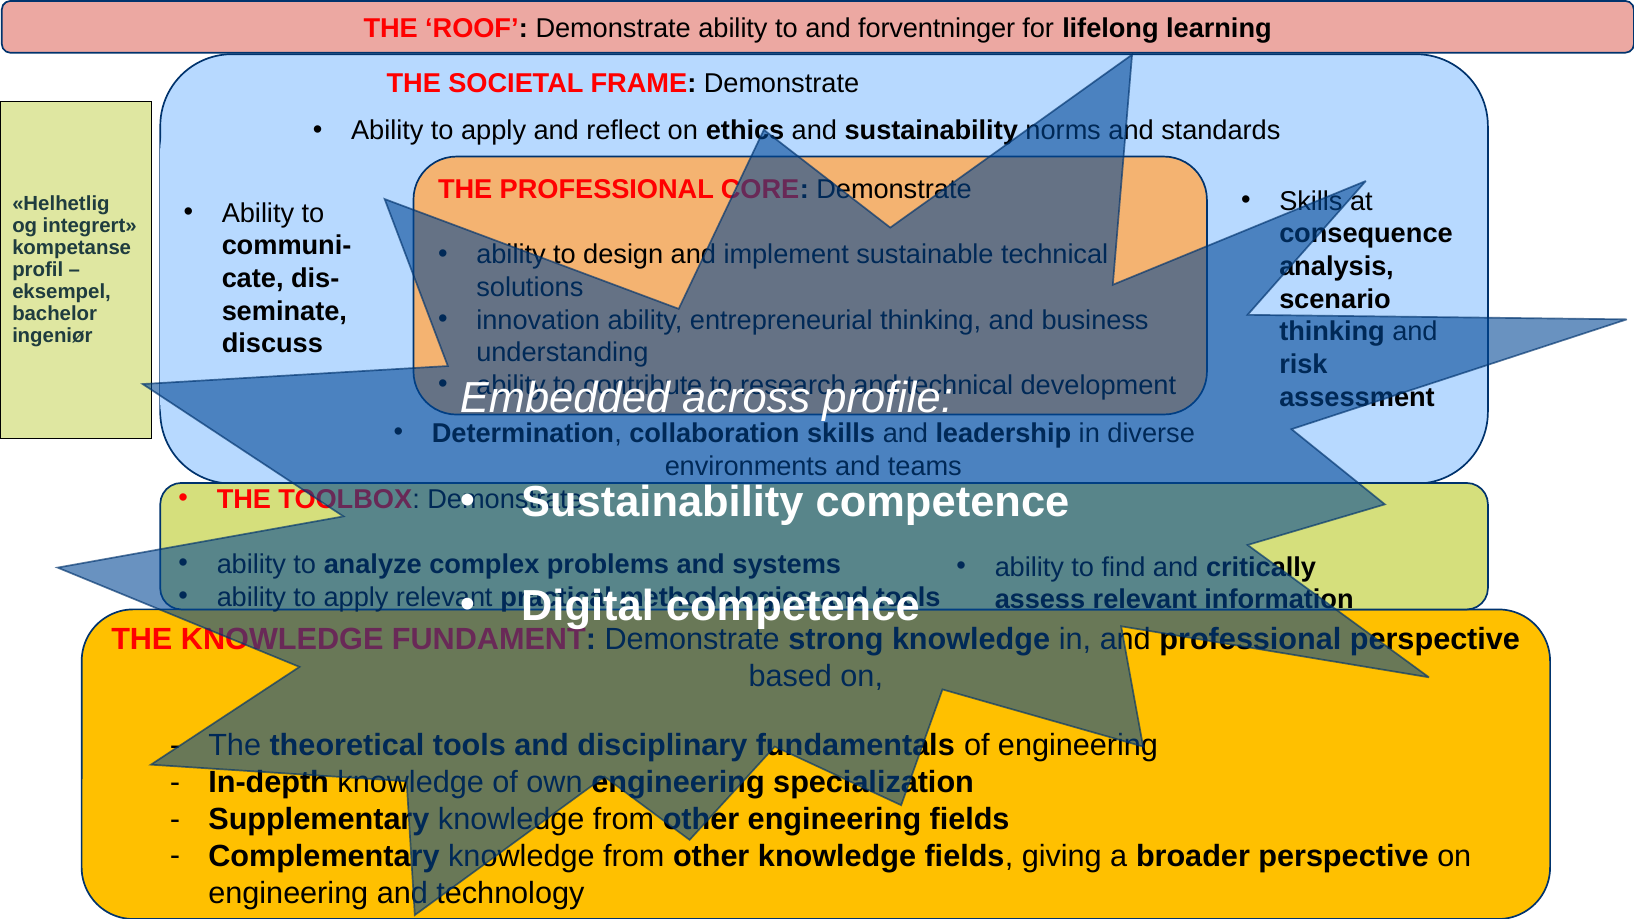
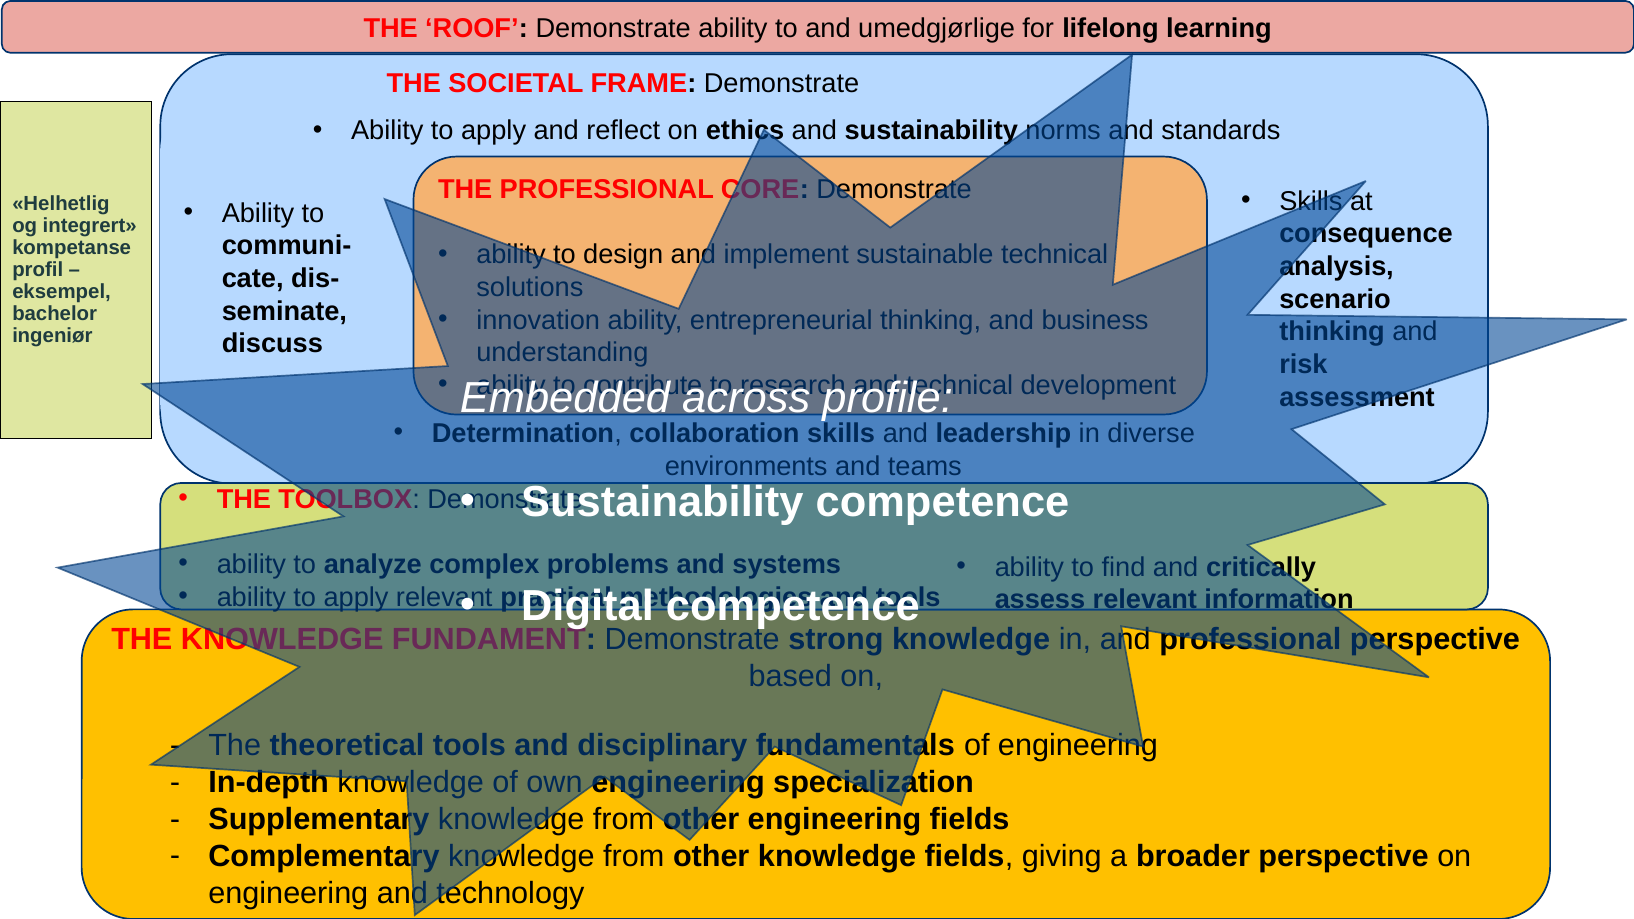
forventninger: forventninger -> umedgjørlige (937, 29)
